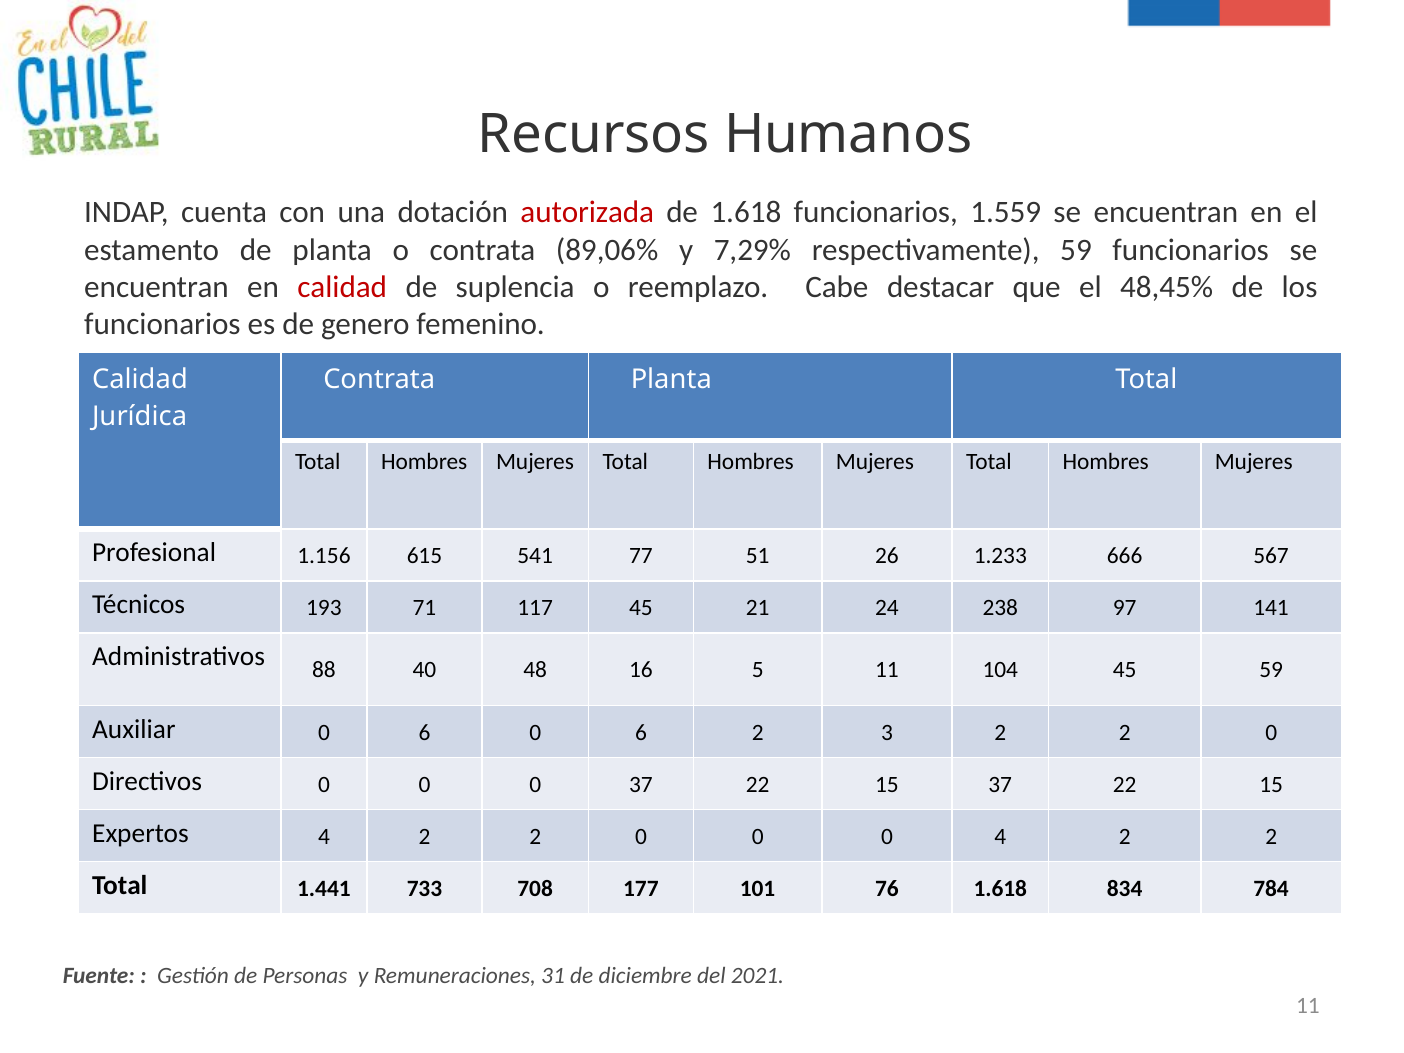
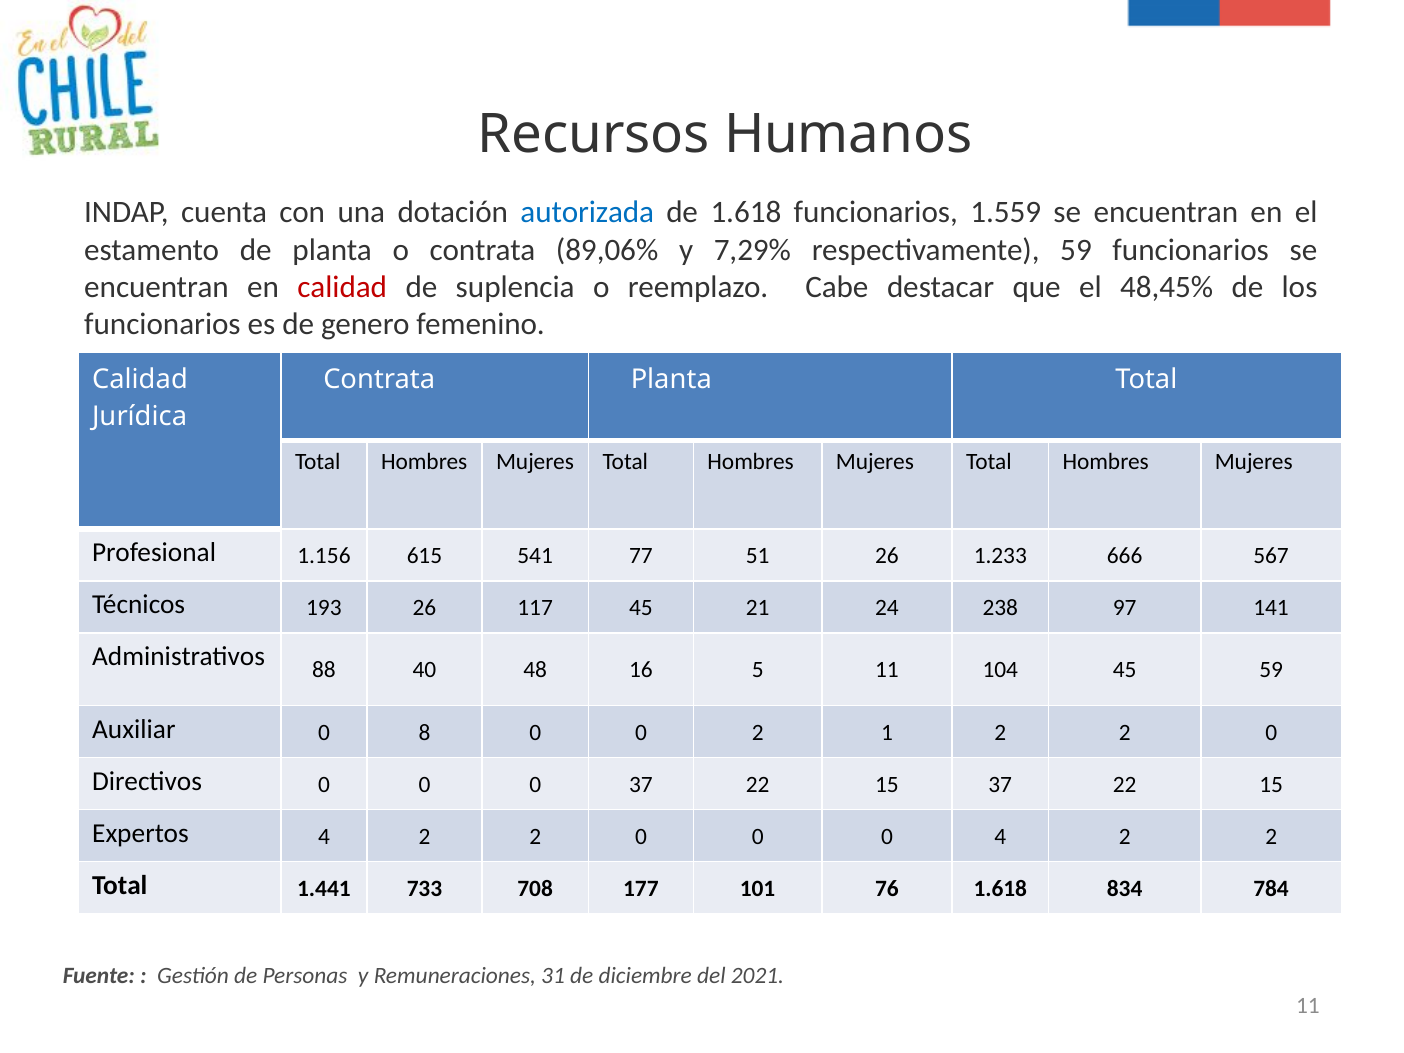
autorizada colour: red -> blue (587, 212)
193 71: 71 -> 26 (424, 608)
Auxiliar 0 6: 6 -> 8 (425, 732)
6: 6 -> 0 (641, 732)
3: 3 -> 1 (887, 732)
